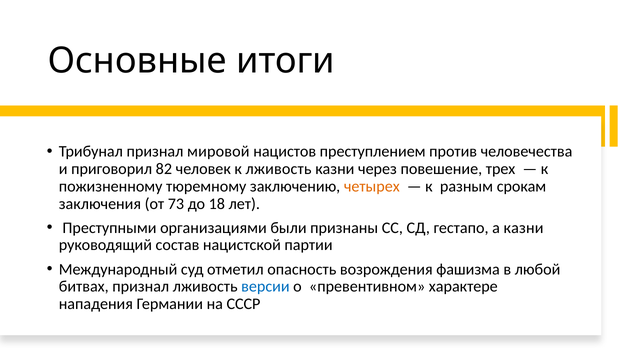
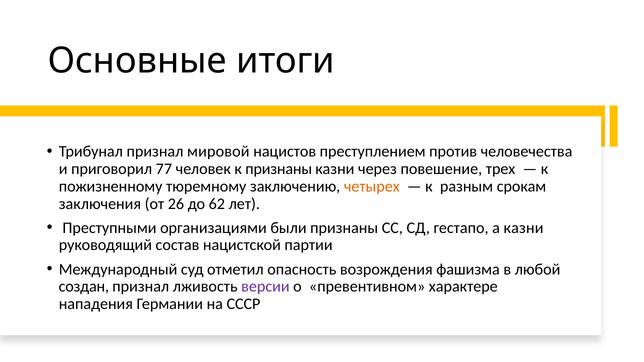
82: 82 -> 77 (164, 169)
к лживость: лживость -> признаны (279, 169)
73: 73 -> 26 (176, 204)
18: 18 -> 62 (217, 204)
битвах: битвах -> создан (84, 287)
версии colour: blue -> purple (265, 287)
